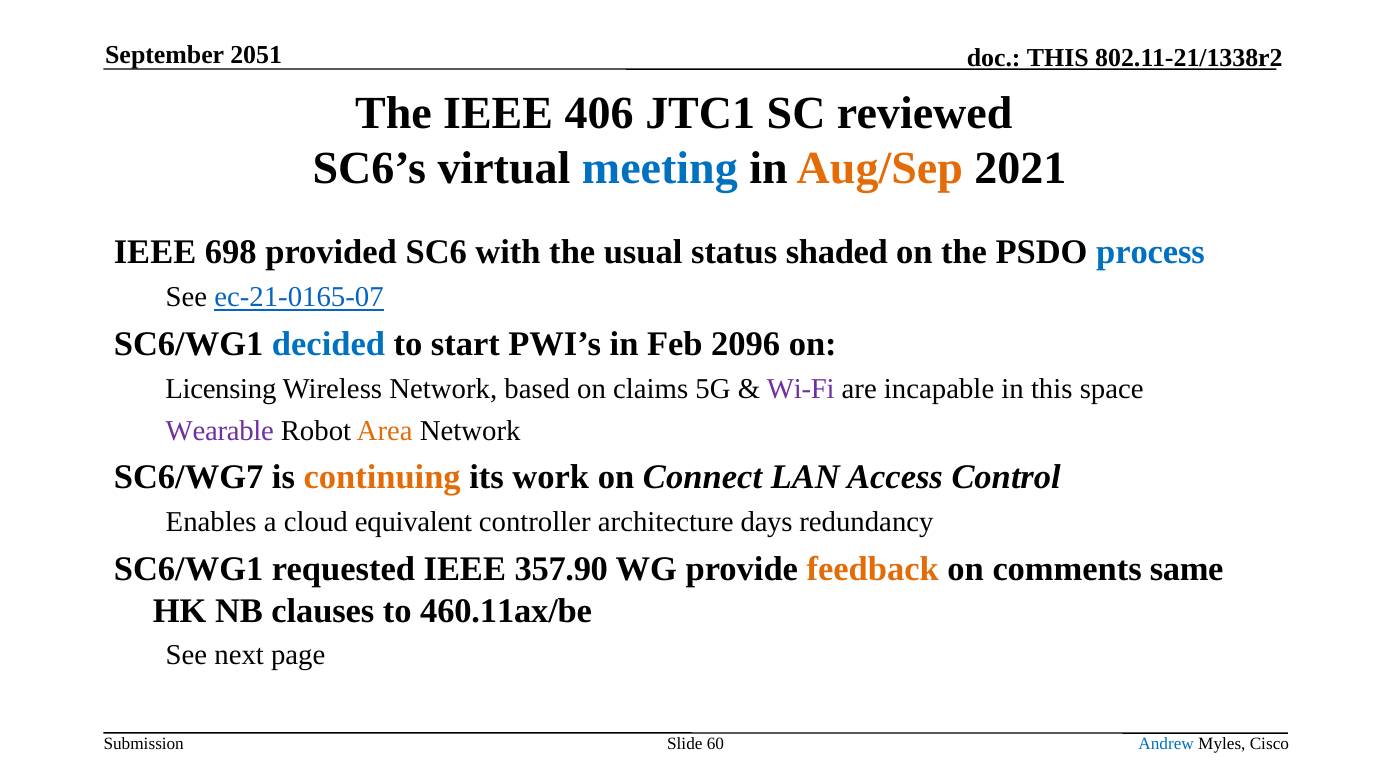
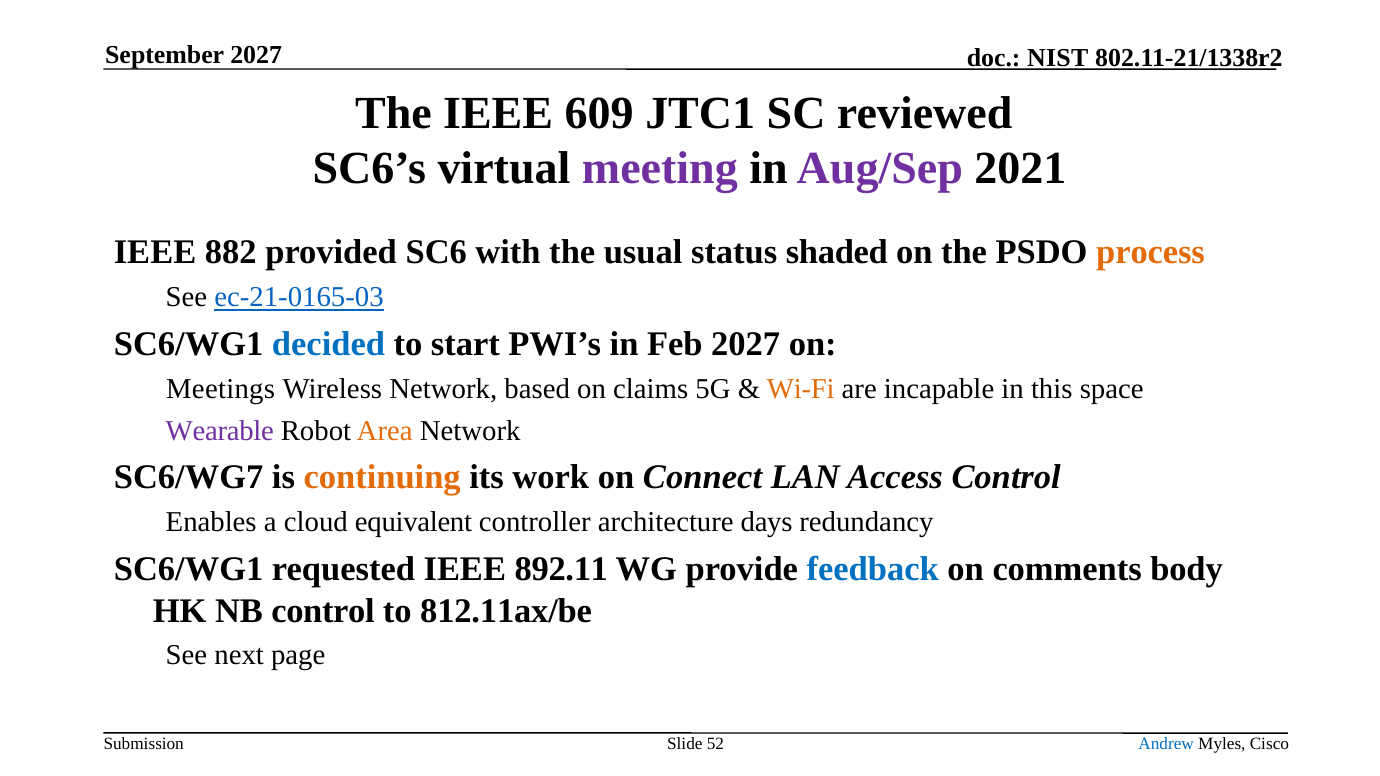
September 2051: 2051 -> 2027 (256, 55)
THIS: THIS -> NIST (1058, 58)
406: 406 -> 609 (599, 113)
meeting colour: blue -> purple (660, 169)
Aug/Sep colour: orange -> purple (880, 169)
698: 698 -> 882 (231, 253)
process colour: blue -> orange (1151, 253)
ec-21-0165-07: ec-21-0165-07 -> ec-21-0165-03 (299, 297)
Feb 2096: 2096 -> 2027 (746, 344)
Licensing: Licensing -> Meetings (221, 389)
Wi-Fi colour: purple -> orange (801, 389)
357.90: 357.90 -> 892.11 (561, 569)
feedback colour: orange -> blue (873, 569)
same: same -> body (1187, 569)
NB clauses: clauses -> control (323, 611)
460.11ax/be: 460.11ax/be -> 812.11ax/be (506, 611)
60: 60 -> 52 (715, 744)
